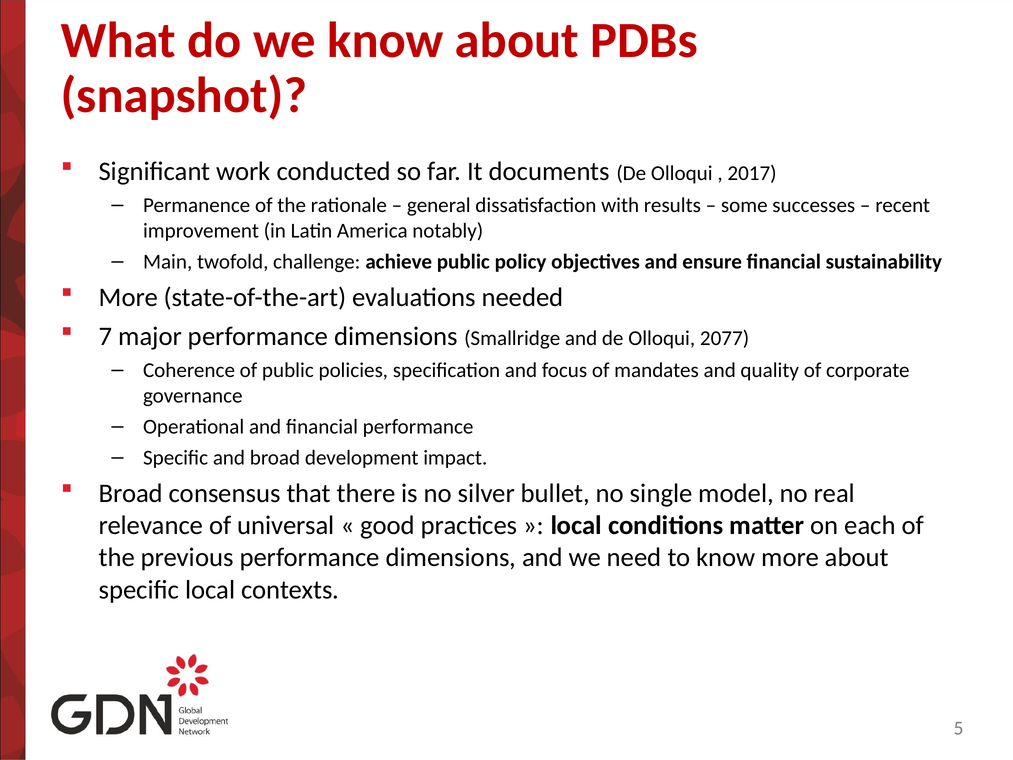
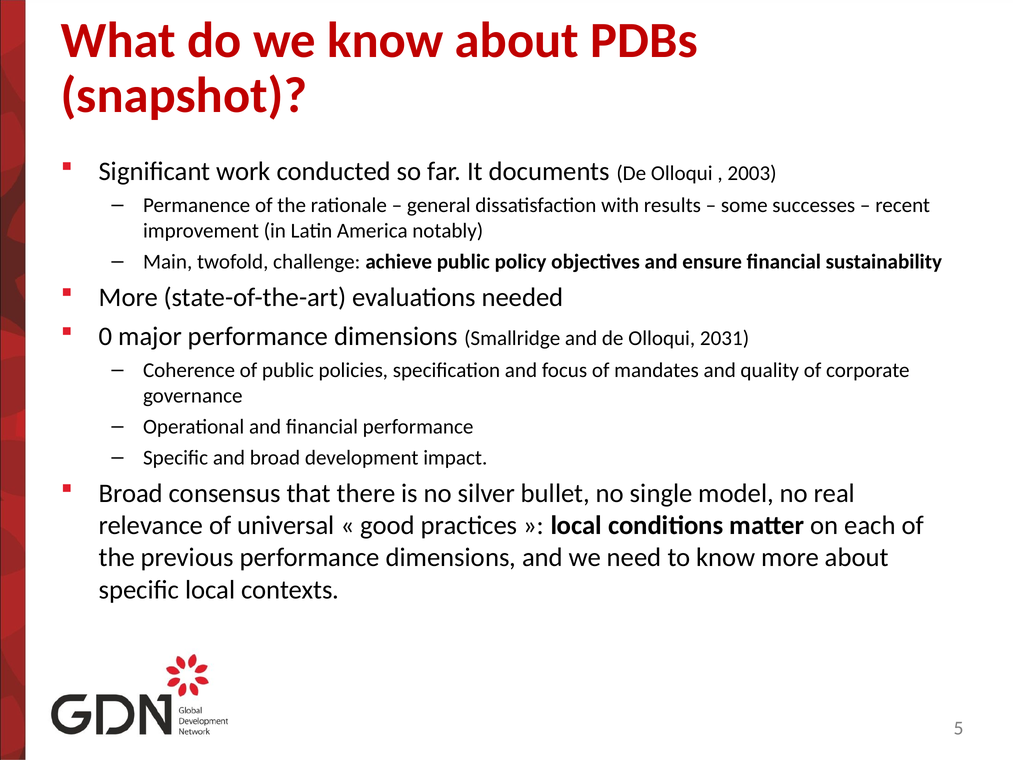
2017: 2017 -> 2003 (752, 173)
7: 7 -> 0 (106, 336)
2077: 2077 -> 2031 (725, 338)
